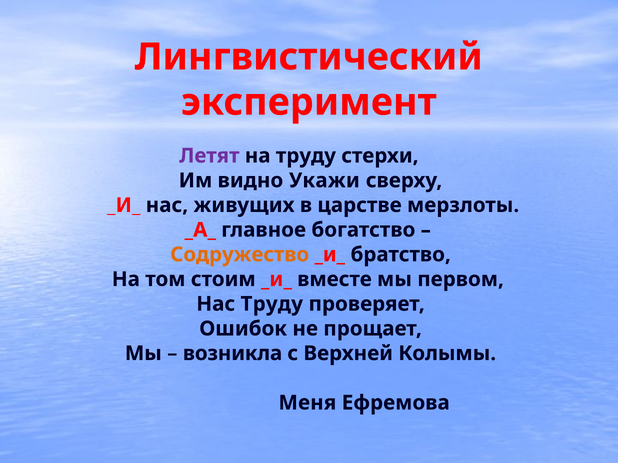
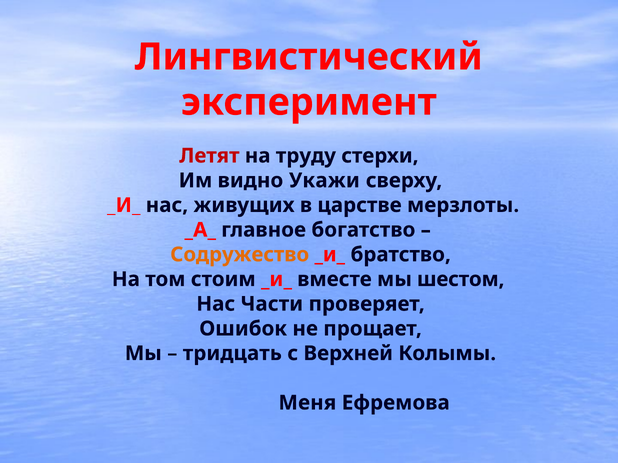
Летят colour: purple -> red (209, 156)
первом: первом -> шестом (461, 280)
Нас Труду: Труду -> Части (272, 304)
возникла: возникла -> тридцать (232, 354)
